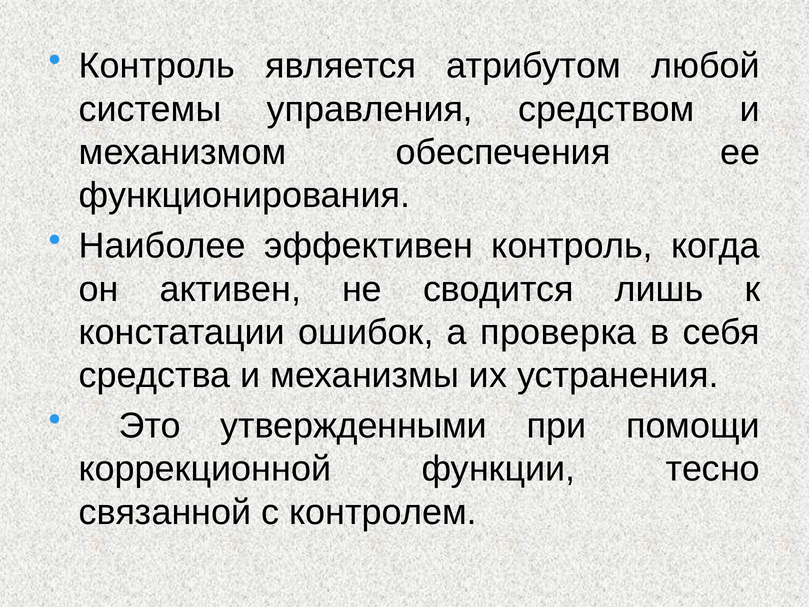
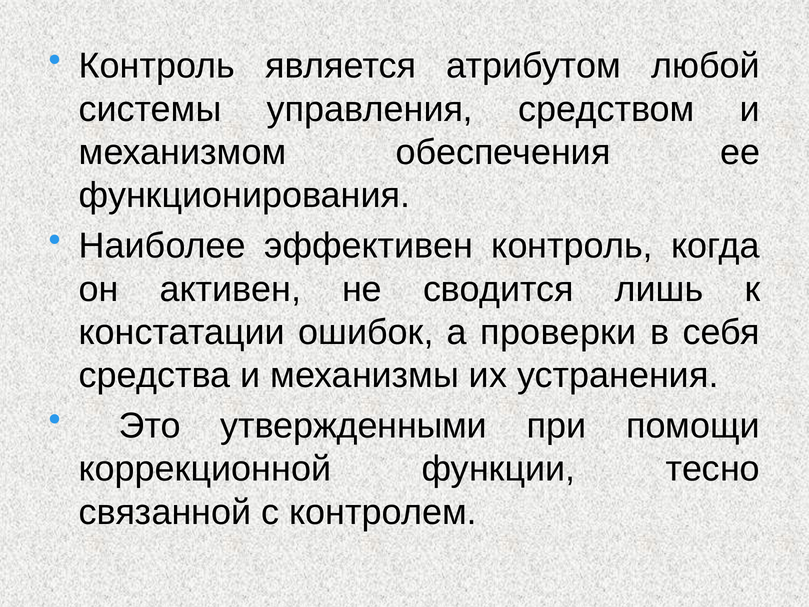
проверка: проверка -> проверки (558, 332)
